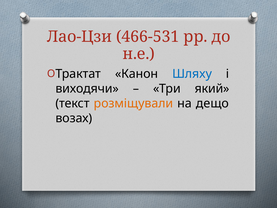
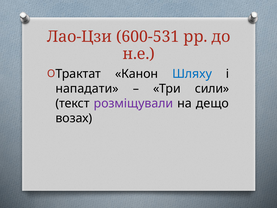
466-531: 466-531 -> 600-531 (148, 37)
виходячи: виходячи -> нападати (87, 89)
який: який -> сили (212, 89)
розміщували colour: orange -> purple (133, 103)
